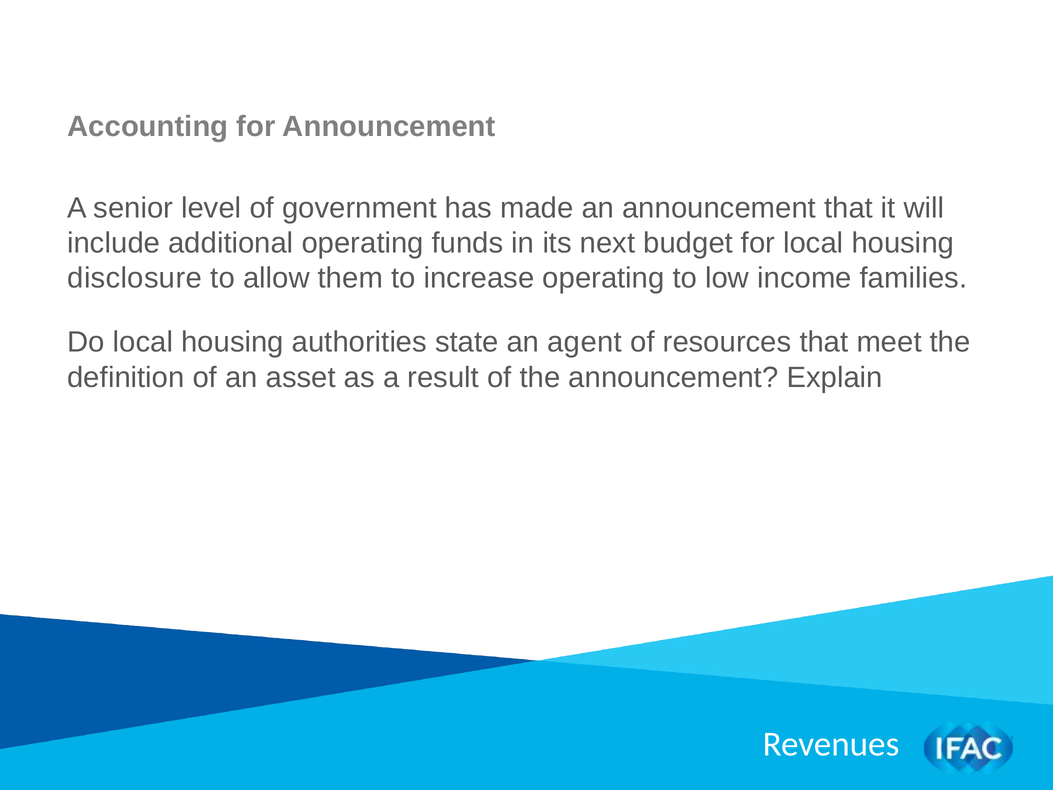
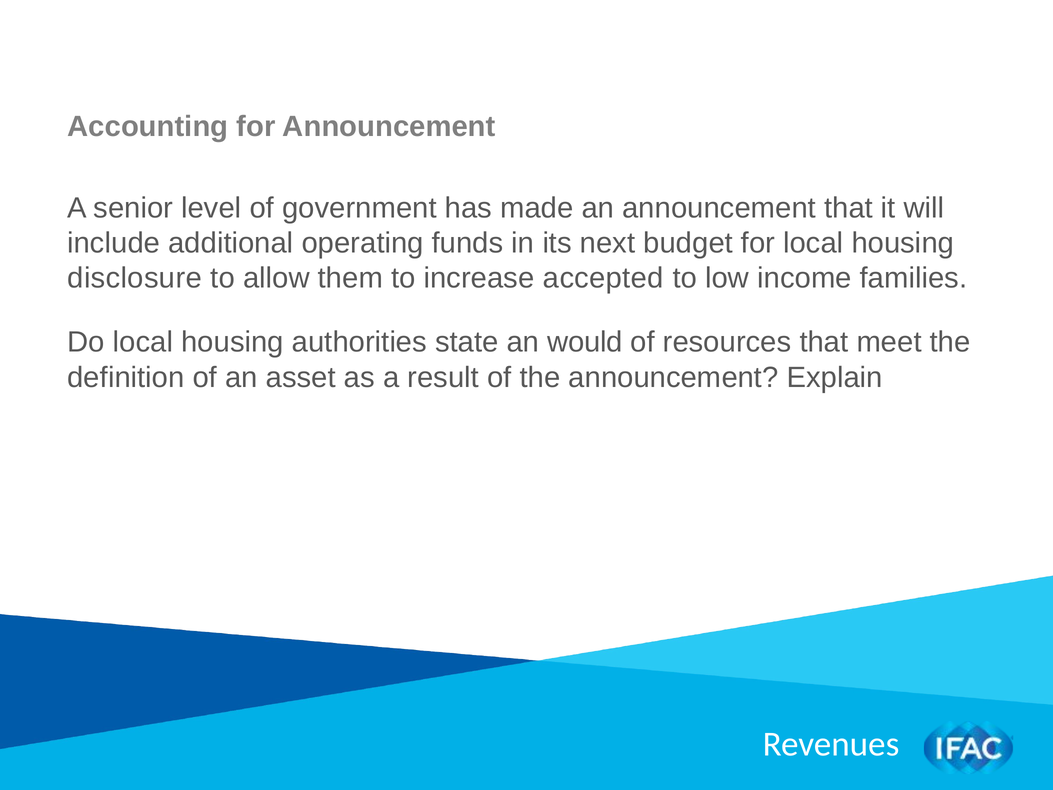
increase operating: operating -> accepted (603, 278)
agent: agent -> would (585, 342)
